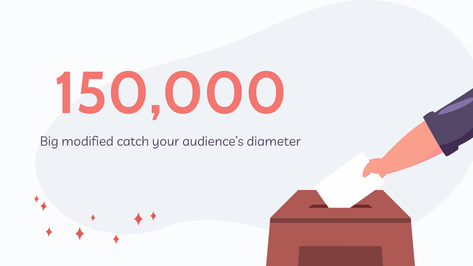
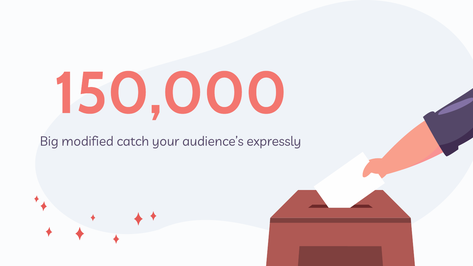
diameter: diameter -> expressly (274, 141)
